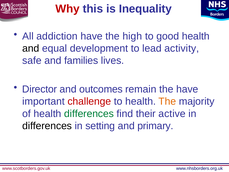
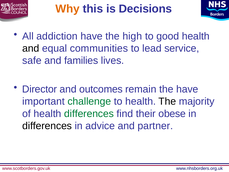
Why colour: red -> orange (67, 9)
Inequality: Inequality -> Decisions (145, 9)
development: development -> communities (99, 48)
activity: activity -> service (182, 48)
challenge colour: red -> green (89, 101)
The colour: orange -> black (167, 101)
active: active -> obese (172, 113)
setting: setting -> advice (100, 126)
primary: primary -> partner (155, 126)
